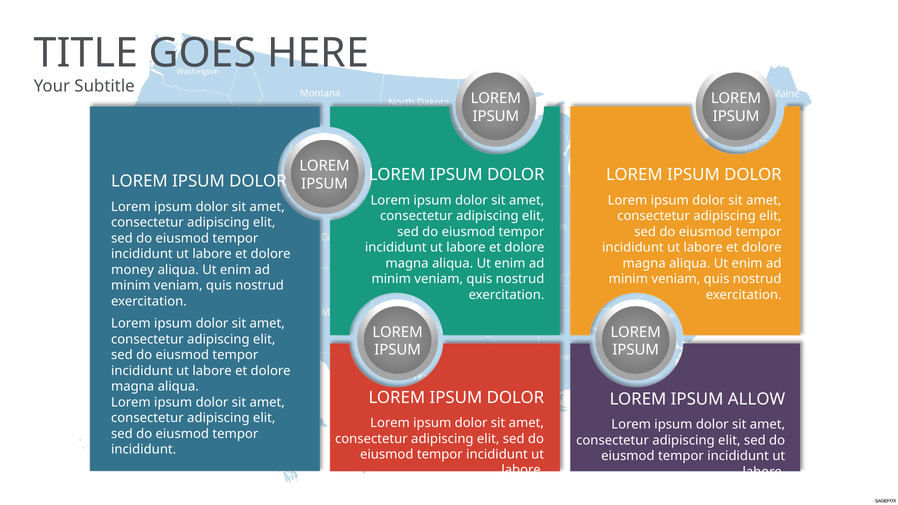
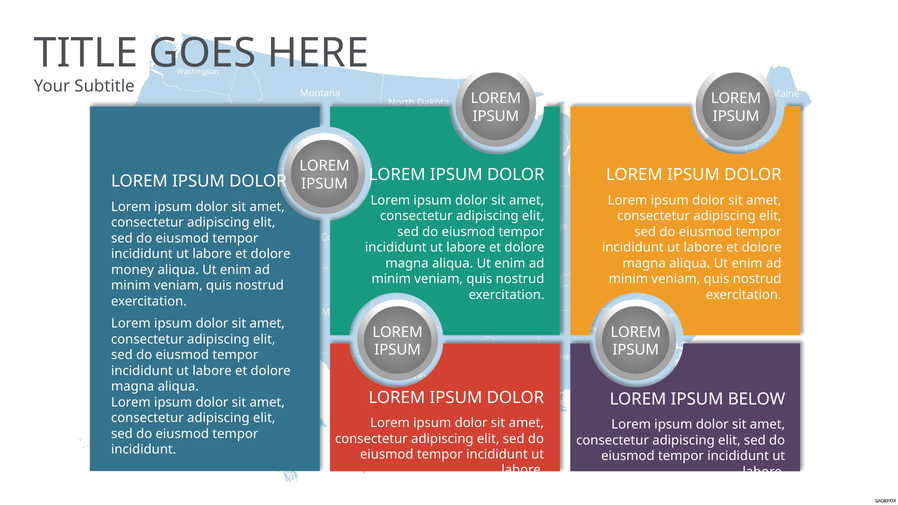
ALLOW: ALLOW -> BELOW (757, 399)
